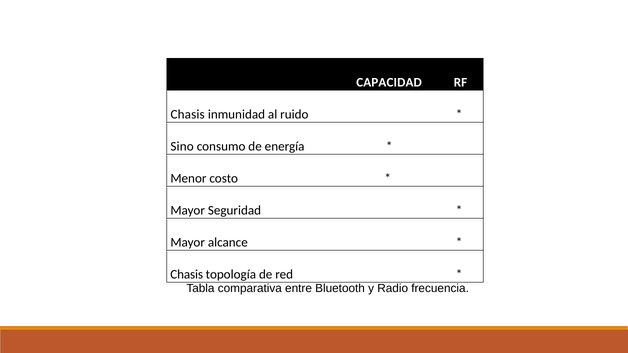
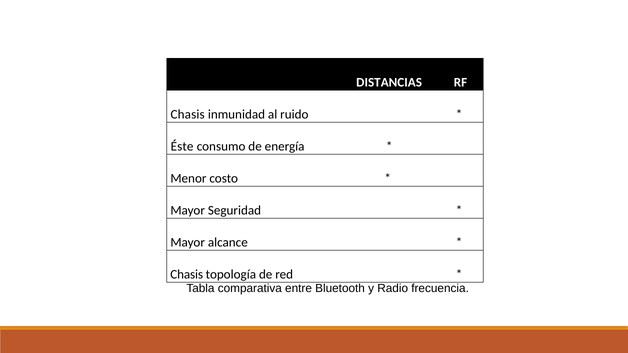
CAPACIDAD: CAPACIDAD -> DISTANCIAS (389, 82)
Sino: Sino -> Éste (182, 146)
